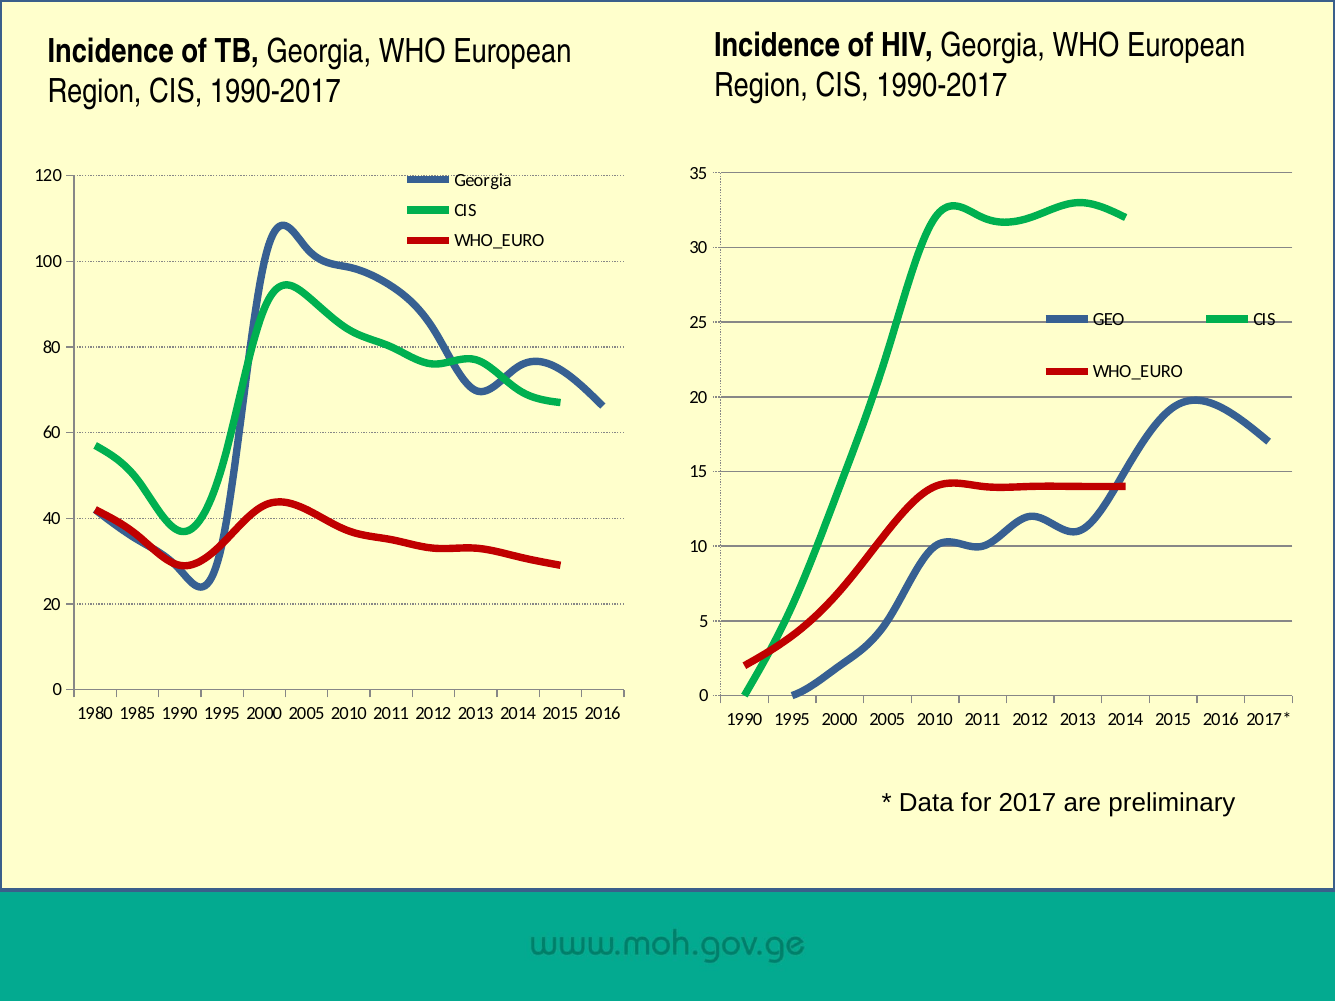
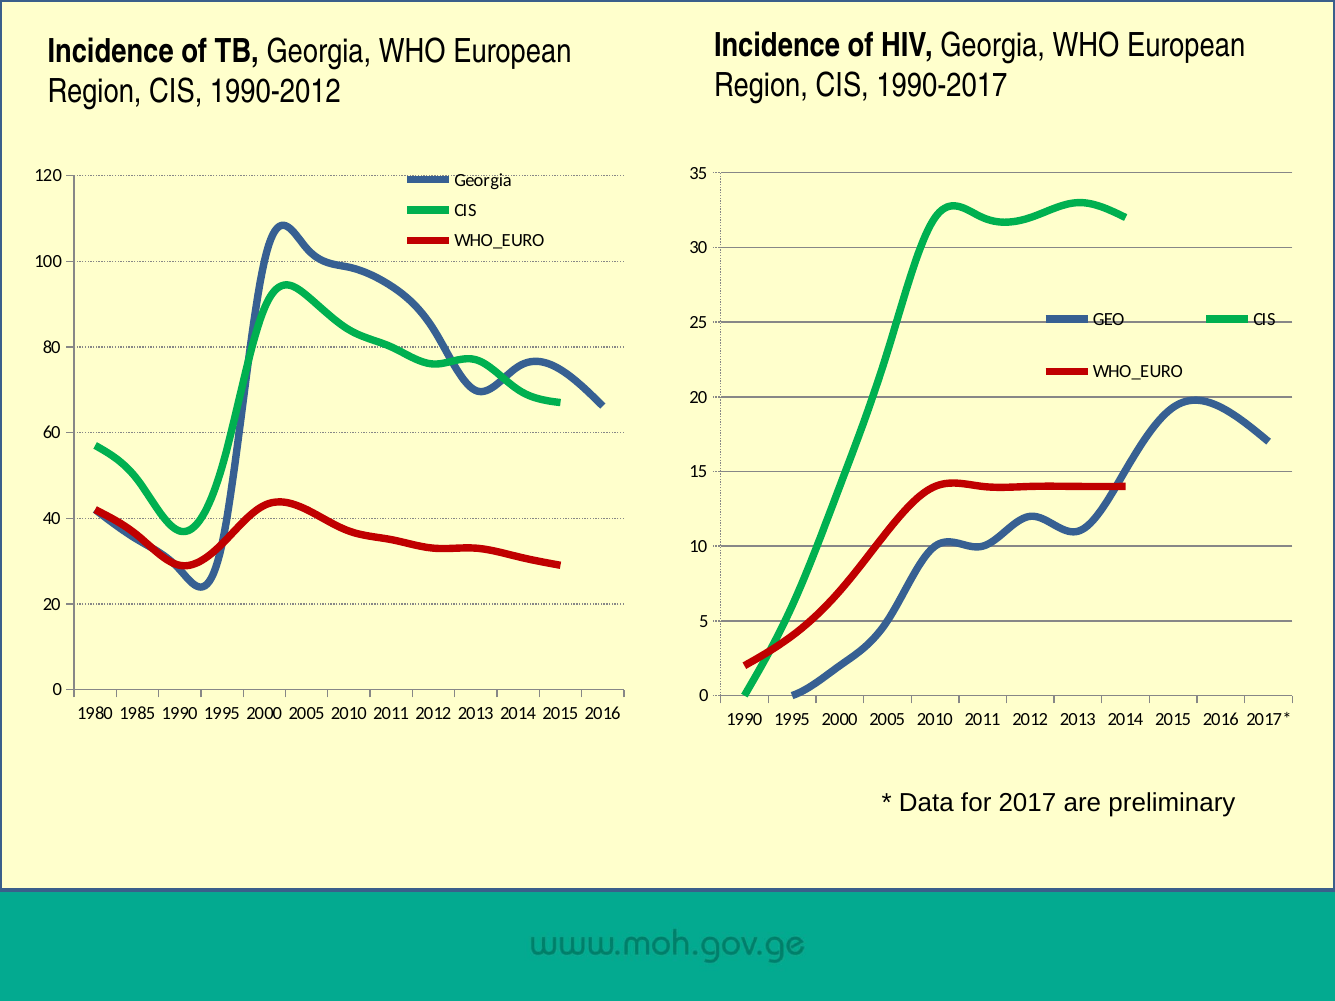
1990-2017: 1990-2017 -> 1990-2012 (275, 91)
